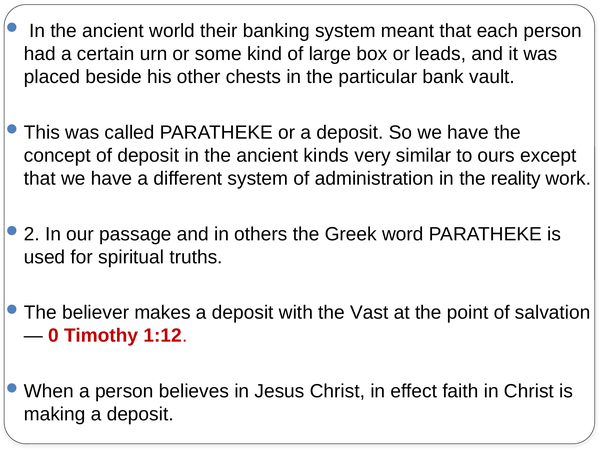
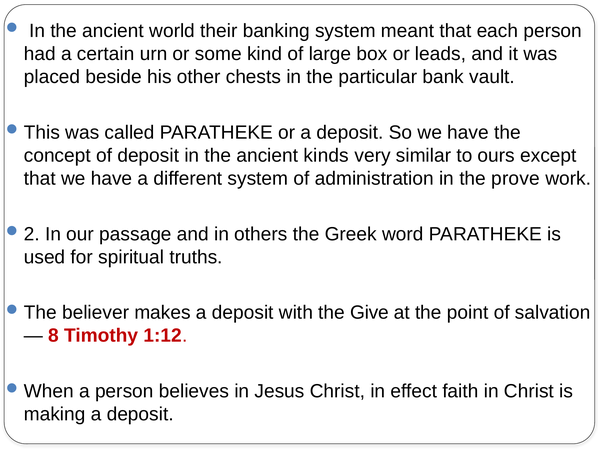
reality: reality -> prove (516, 178)
Vast: Vast -> Give (369, 312)
0: 0 -> 8 (54, 335)
